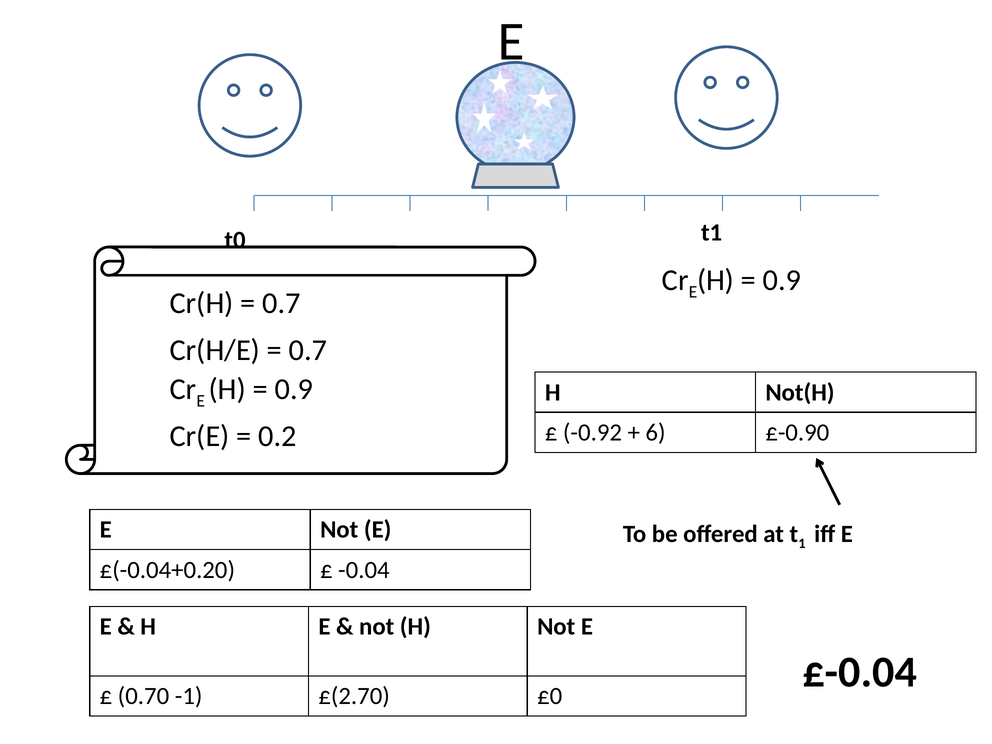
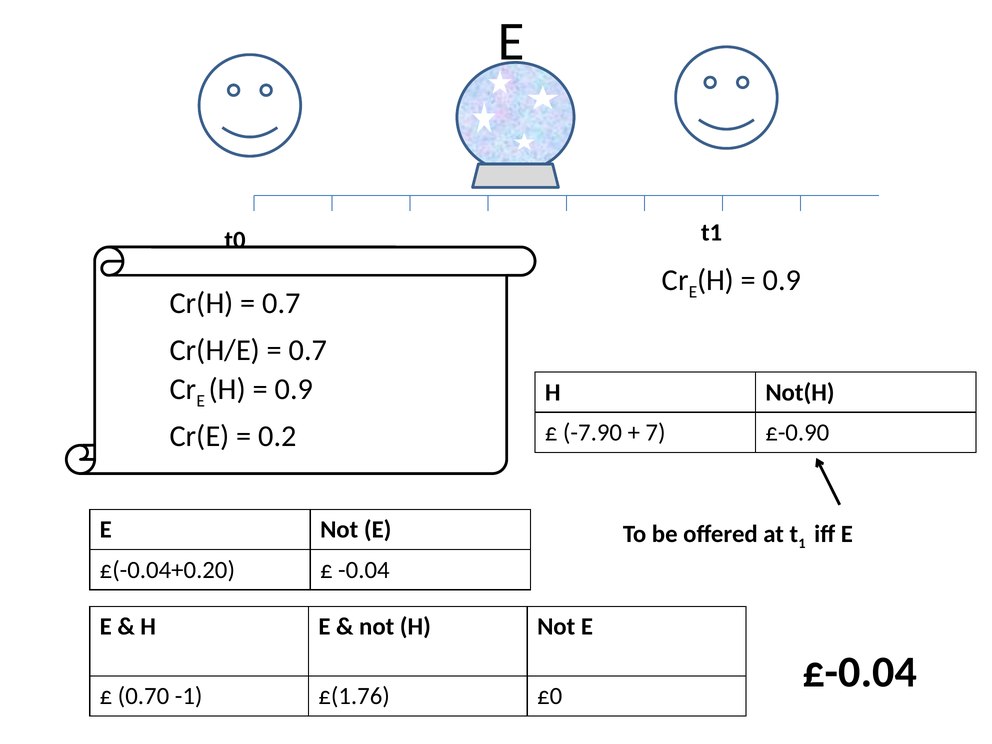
-0.92: -0.92 -> -7.90 (592, 433)
6: 6 -> 7 (656, 433)
£(2.70: £(2.70 -> £(1.76 (354, 696)
